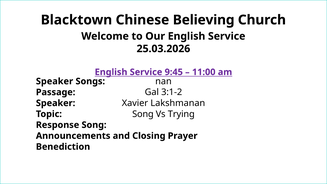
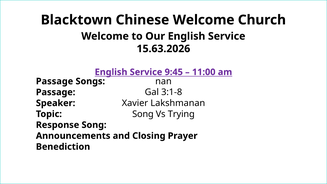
Chinese Believing: Believing -> Welcome (204, 20)
25.03.2026: 25.03.2026 -> 15.63.2026 (163, 49)
Speaker: Speaker -> Passage (55, 81)
3:1-2: 3:1-2 -> 3:1-8 (172, 92)
